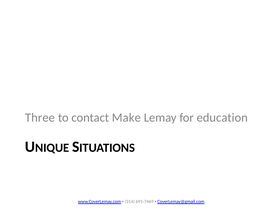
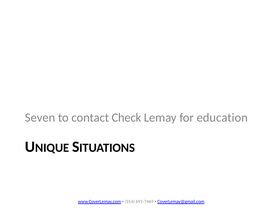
Three: Three -> Seven (40, 118)
Make: Make -> Check (127, 118)
